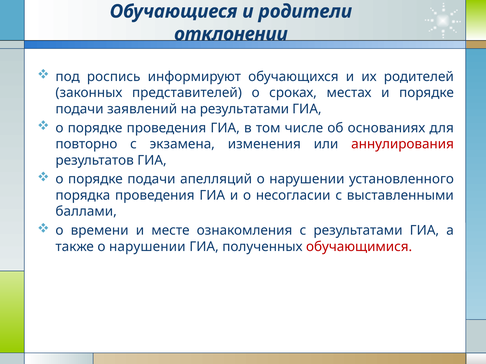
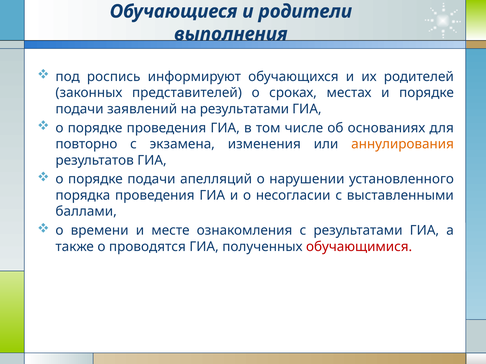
отклонении: отклонении -> выполнения (231, 34)
аннулирования colour: red -> orange (403, 144)
также о нарушении: нарушении -> проводятся (147, 247)
